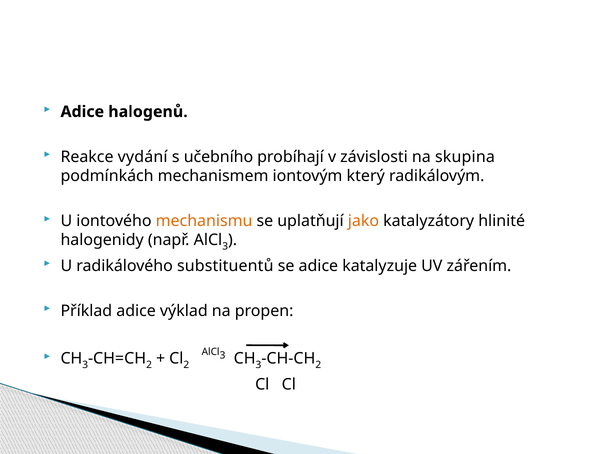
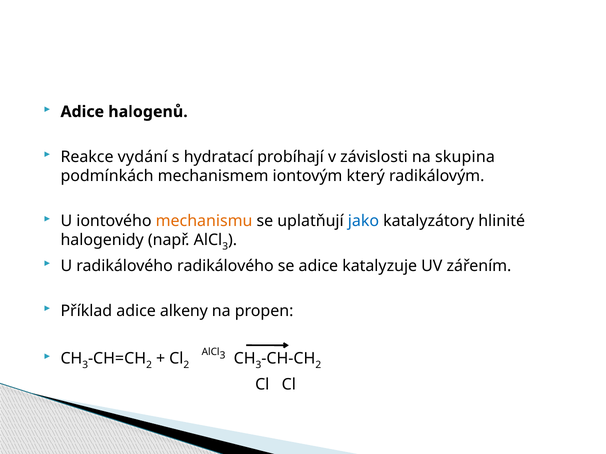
učebního: učebního -> hydratací (218, 157)
jako colour: orange -> blue (363, 221)
radikálového substituentů: substituentů -> radikálového (225, 266)
výklad: výklad -> alkeny (184, 311)
